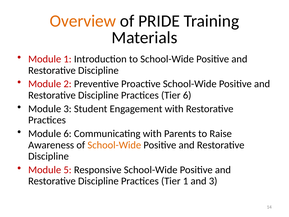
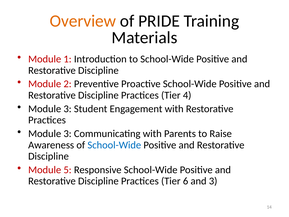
Tier 6: 6 -> 4 (187, 95)
6: 6 -> 3 (68, 134)
School-Wide colour: orange -> blue (114, 145)
Tier 1: 1 -> 6 (186, 181)
